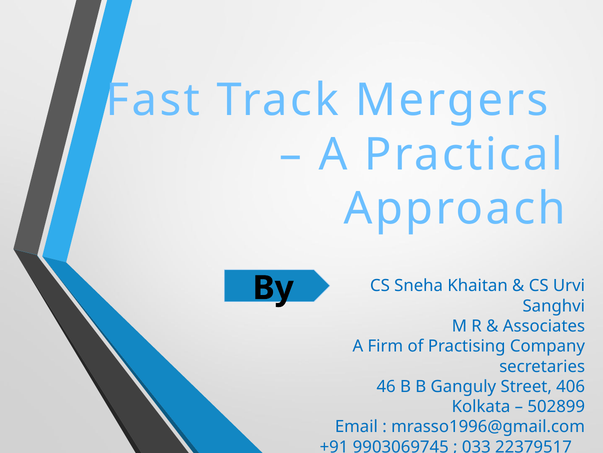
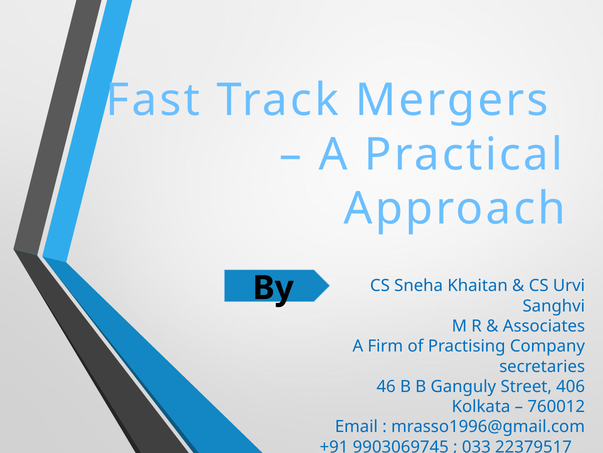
502899: 502899 -> 760012 (556, 406)
